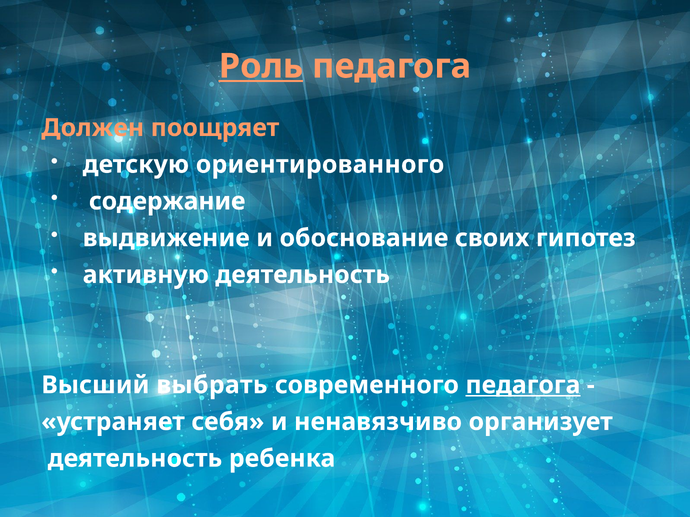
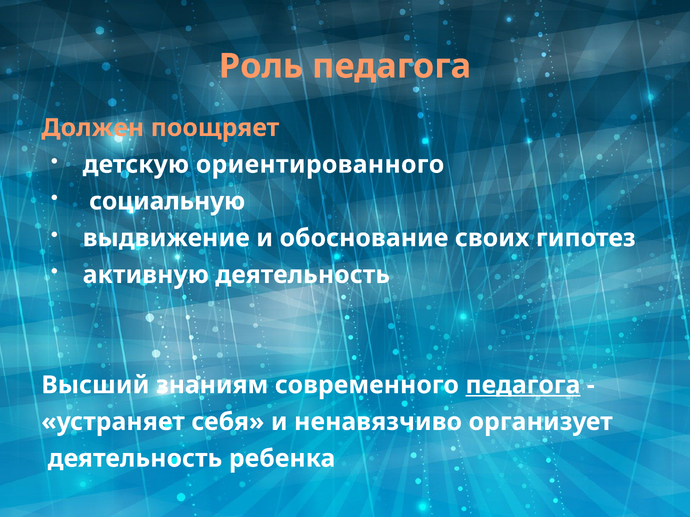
Роль underline: present -> none (261, 66)
содержание: содержание -> социальную (167, 201)
выбрать: выбрать -> знаниям (212, 385)
